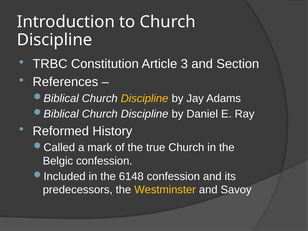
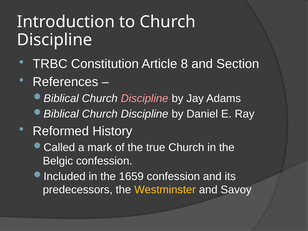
3: 3 -> 8 (184, 64)
Discipline colour: yellow -> pink (145, 98)
6148: 6148 -> 1659 (131, 176)
